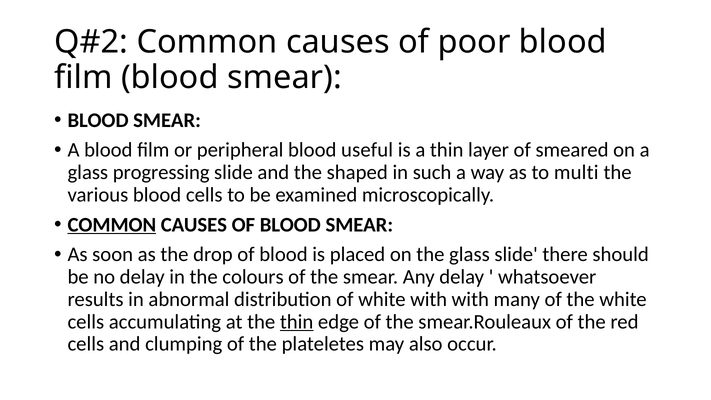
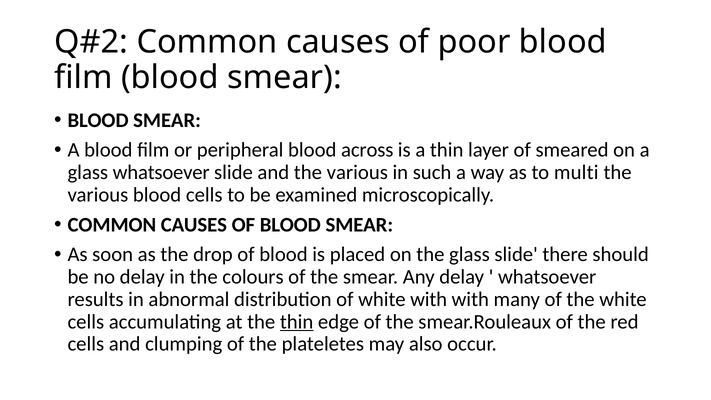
useful: useful -> across (367, 150)
glass progressing: progressing -> whatsoever (161, 172)
and the shaped: shaped -> various (357, 172)
COMMON underline: present -> none (112, 225)
